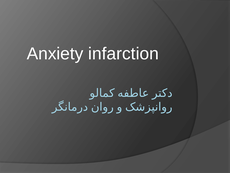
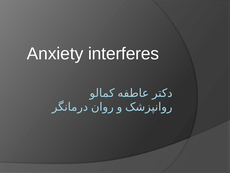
infarction: infarction -> interferes (124, 54)
